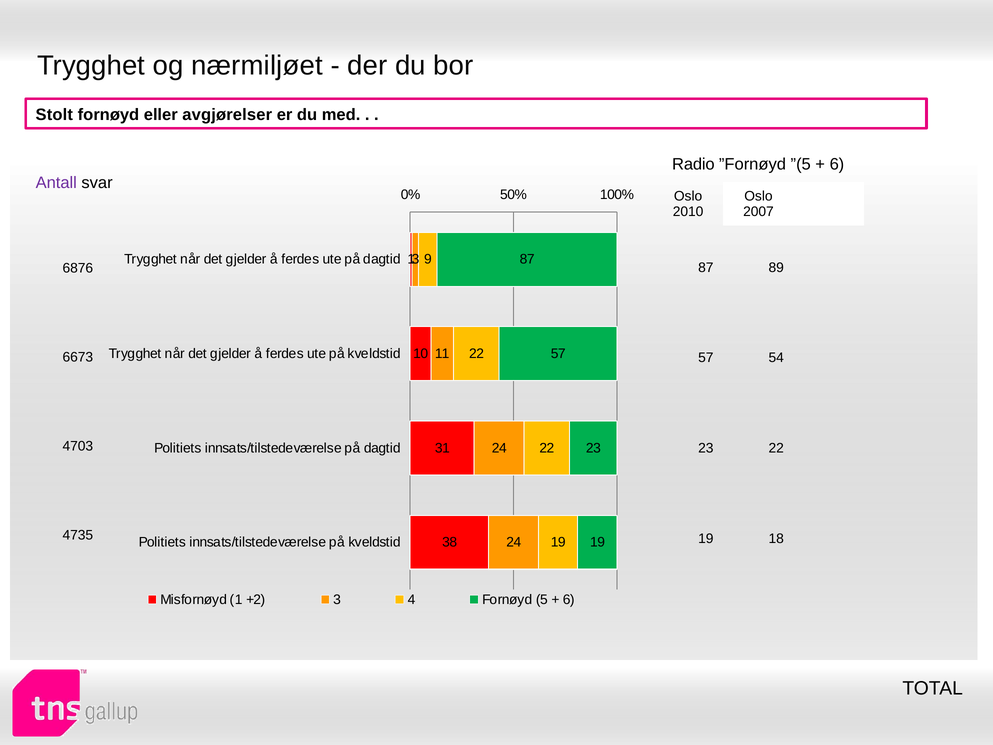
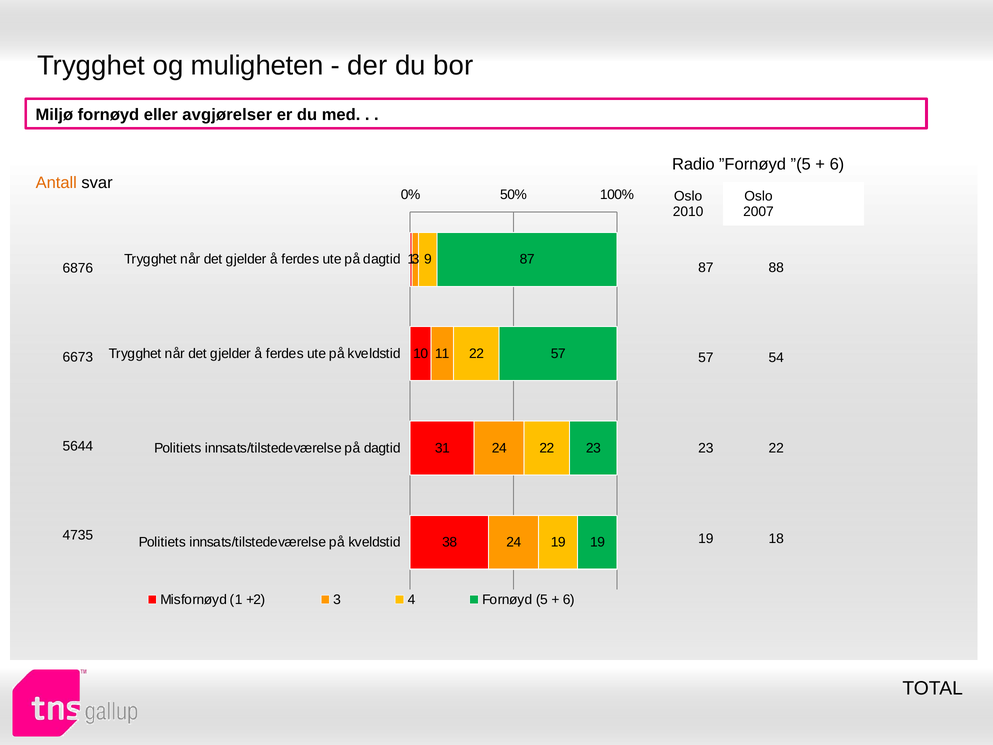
nærmiljøet: nærmiljøet -> muligheten (257, 65)
Stolt: Stolt -> Miljø (54, 115)
Antall colour: purple -> orange (56, 183)
89: 89 -> 88 (776, 267)
4703: 4703 -> 5644 (78, 446)
